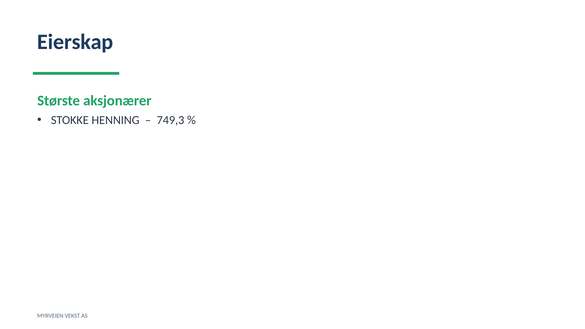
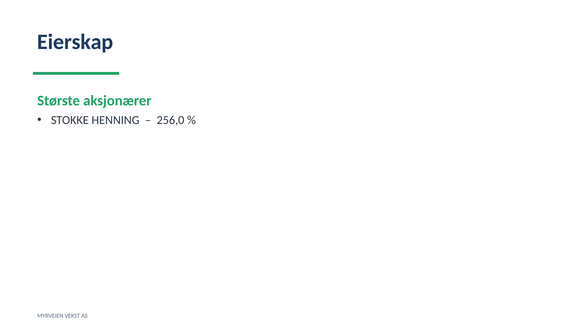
749,3: 749,3 -> 256,0 (170, 120)
